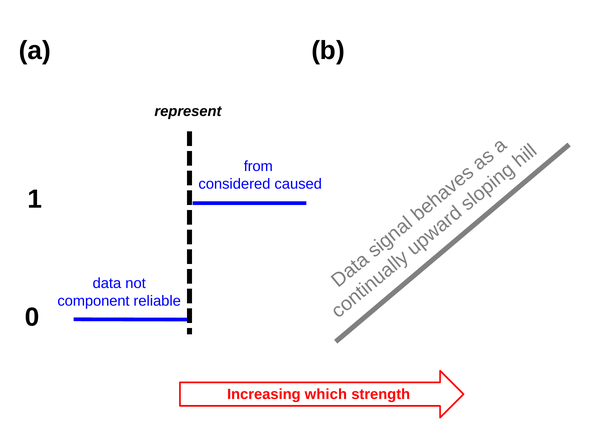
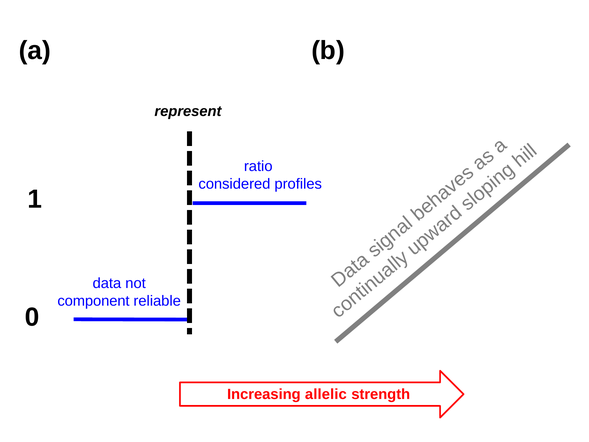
from: from -> ratio (258, 166)
caused: caused -> profiles (298, 184)
which: which -> allelic (326, 394)
